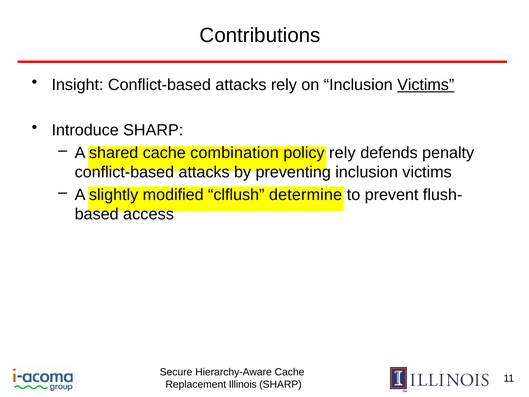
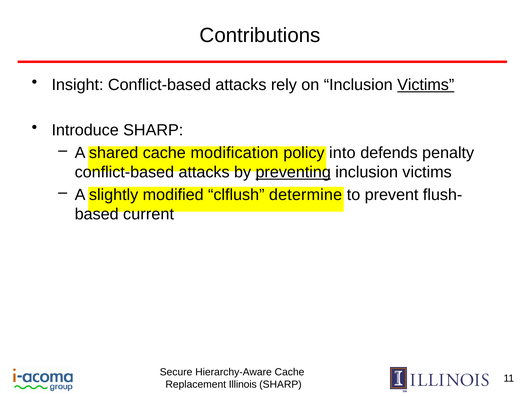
combination: combination -> modification (234, 153)
policy rely: rely -> into (342, 153)
preventing underline: none -> present (293, 172)
access: access -> current (149, 214)
